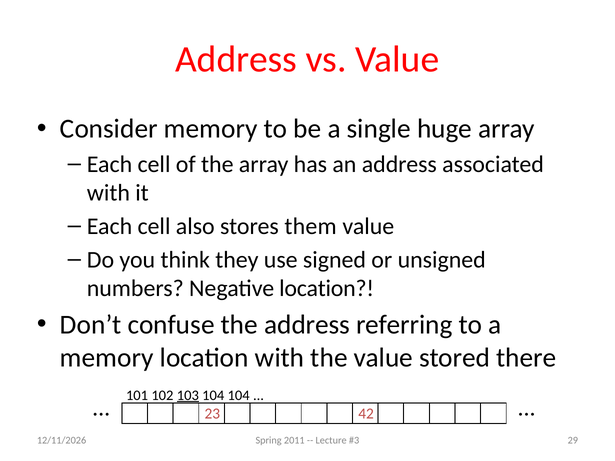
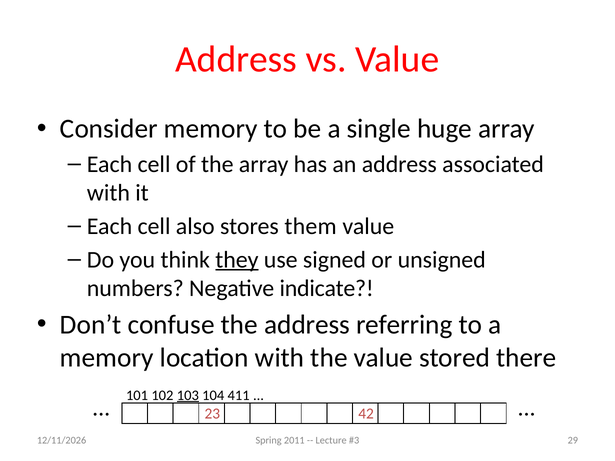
they underline: none -> present (237, 260)
Negative location: location -> indicate (327, 288)
104 104: 104 -> 411 (239, 396)
